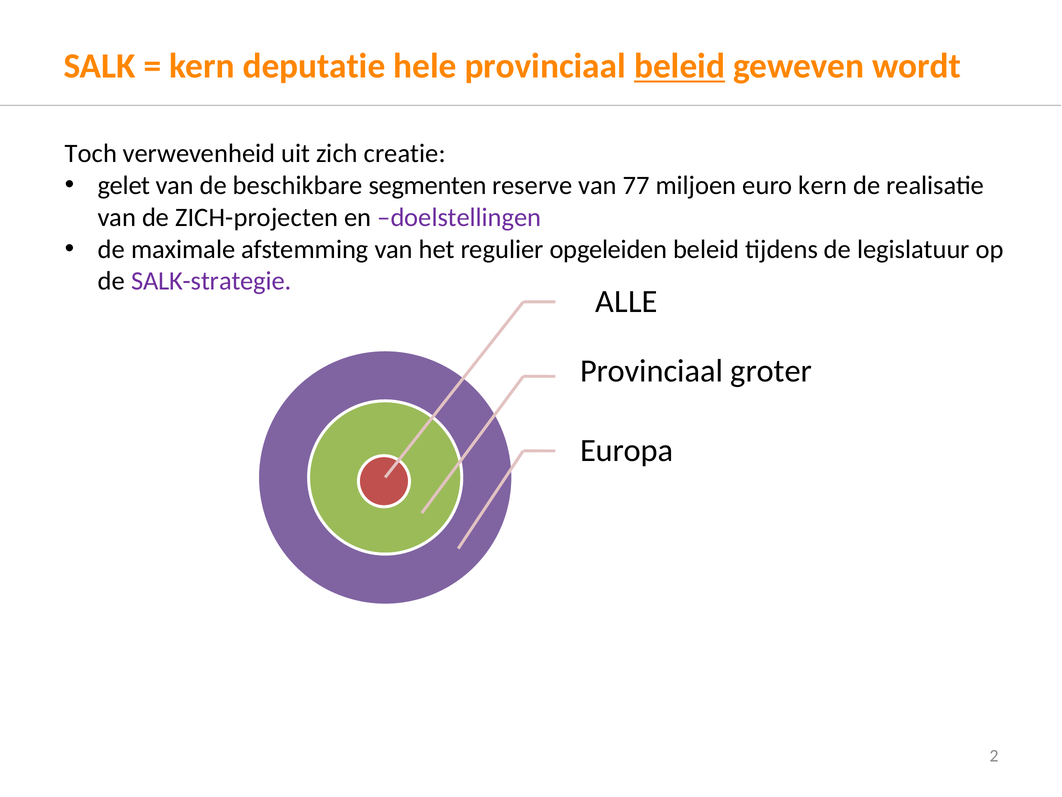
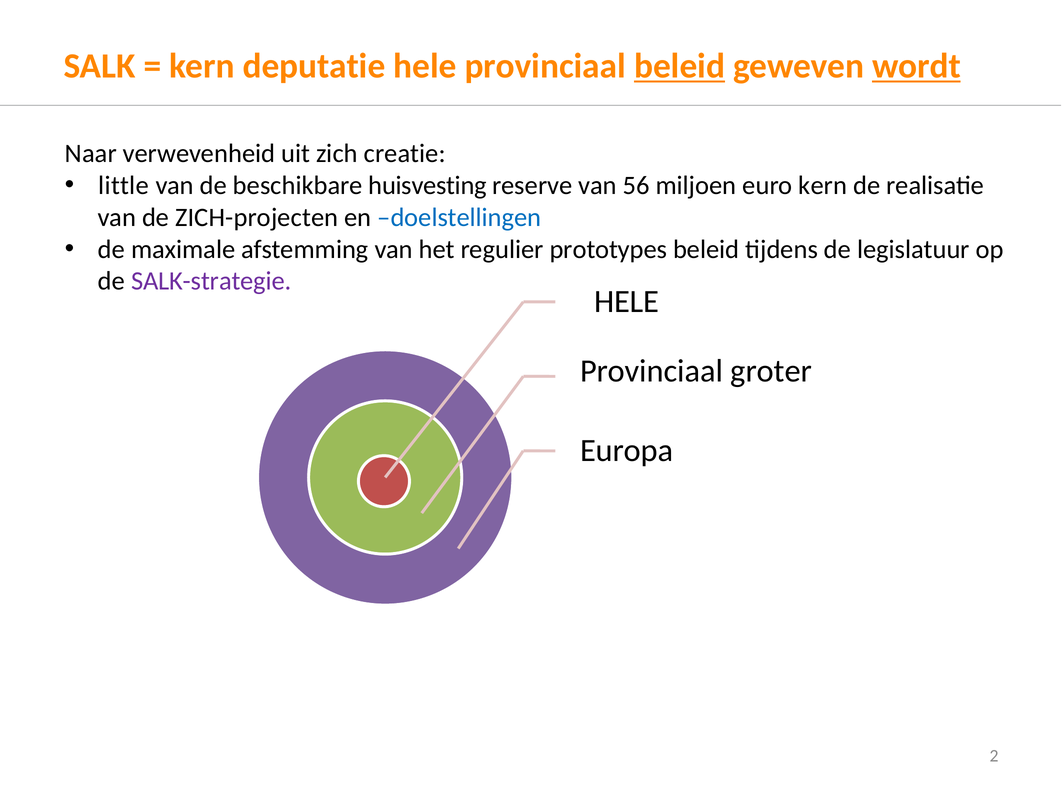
wordt underline: none -> present (916, 66)
Toch: Toch -> Naar (91, 154)
gelet: gelet -> little (124, 185)
segmenten: segmenten -> huisvesting (428, 185)
77: 77 -> 56 (636, 185)
doelstellingen colour: purple -> blue (459, 217)
opgeleiden: opgeleiden -> prototypes (608, 249)
ALLE: ALLE -> HELE (627, 301)
